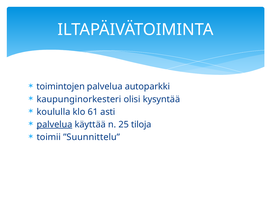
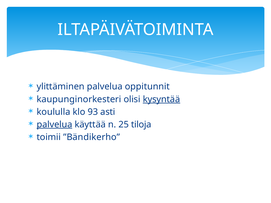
toimintojen: toimintojen -> ylittäminen (61, 87)
autoparkki: autoparkki -> oppitunnit (147, 87)
kysyntää underline: none -> present (161, 99)
61: 61 -> 93 (93, 112)
”Suunnittelu: ”Suunnittelu -> ”Bändikerho (92, 137)
